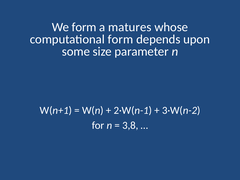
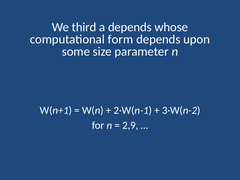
We form: form -> third (84, 27)
a matures: matures -> depends (130, 27)
3,8: 3,8 -> 2,9 (130, 125)
